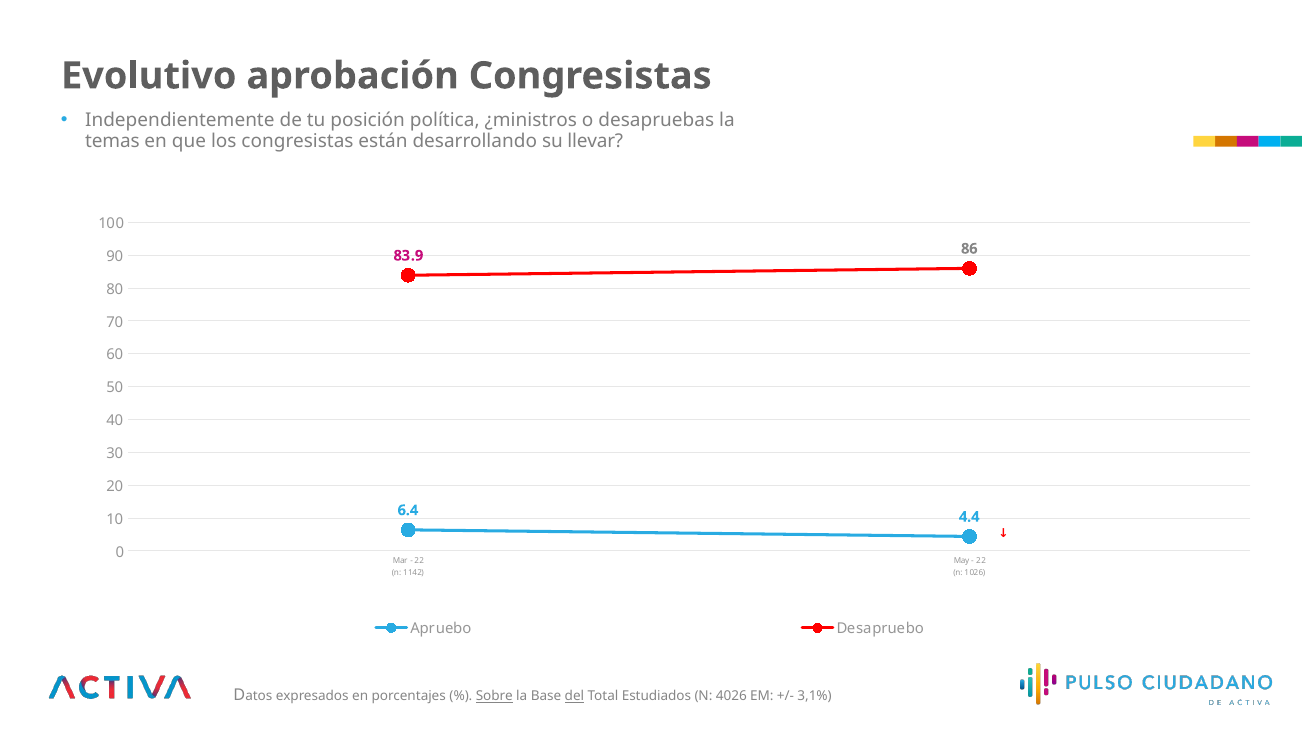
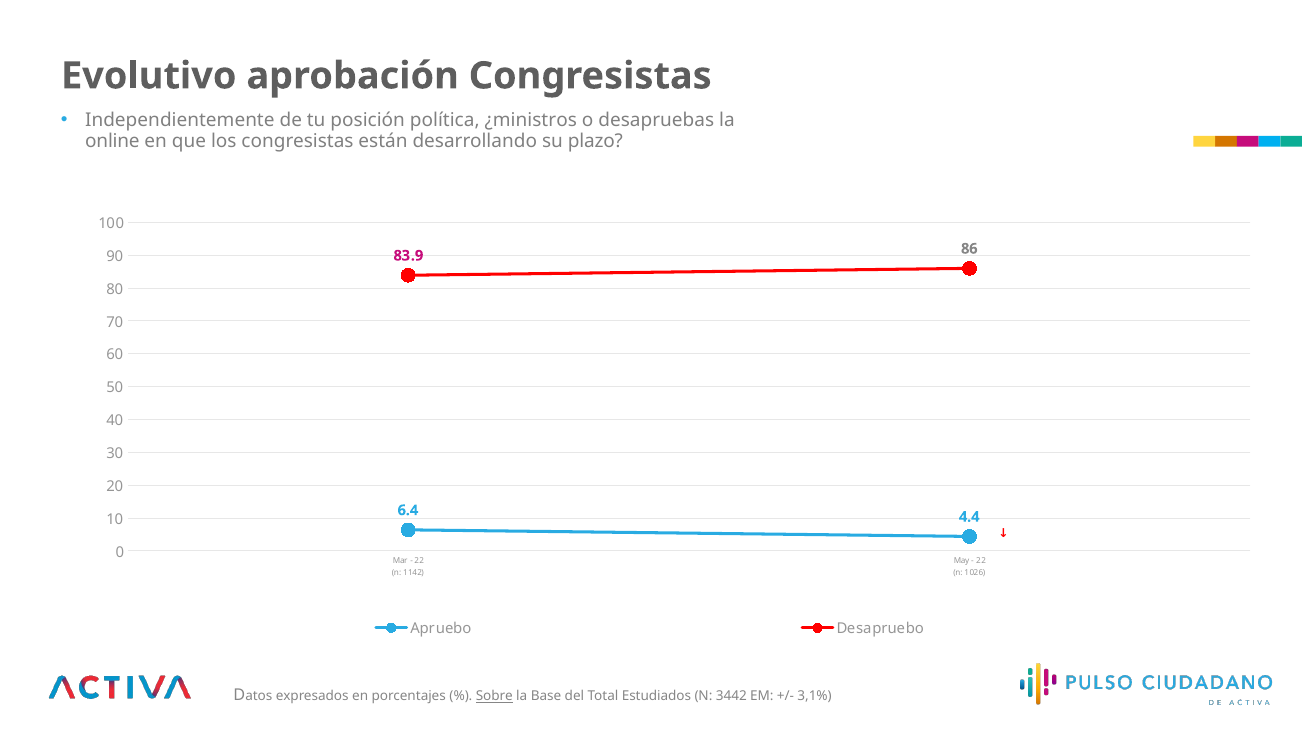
temas: temas -> online (112, 141)
llevar: llevar -> plazo (595, 141)
del underline: present -> none (574, 697)
4026: 4026 -> 3442 (731, 697)
